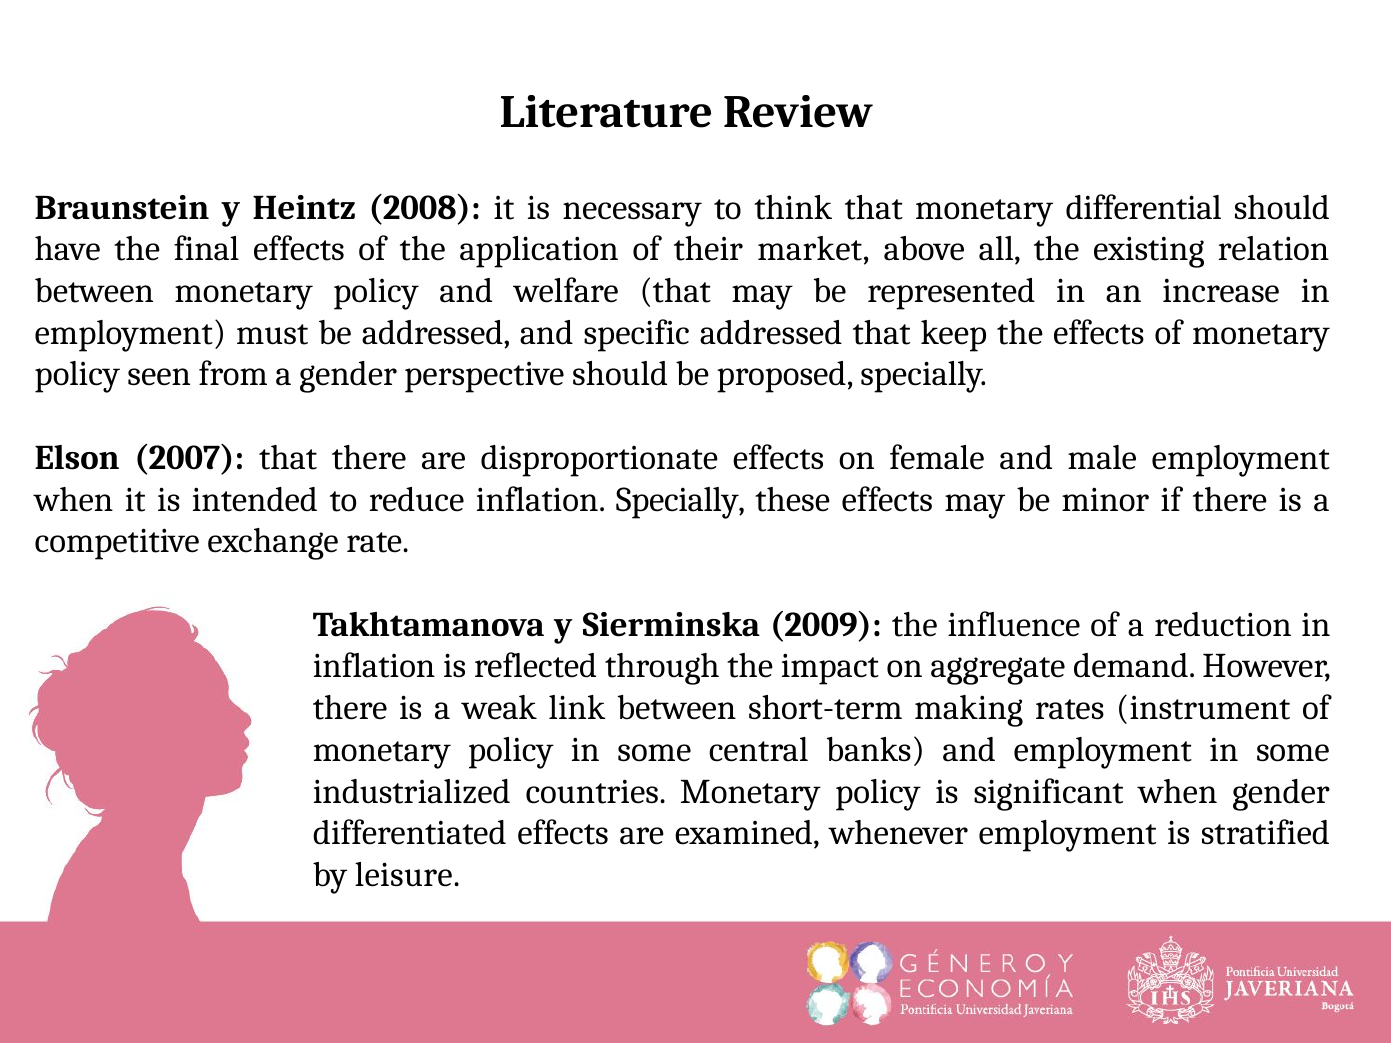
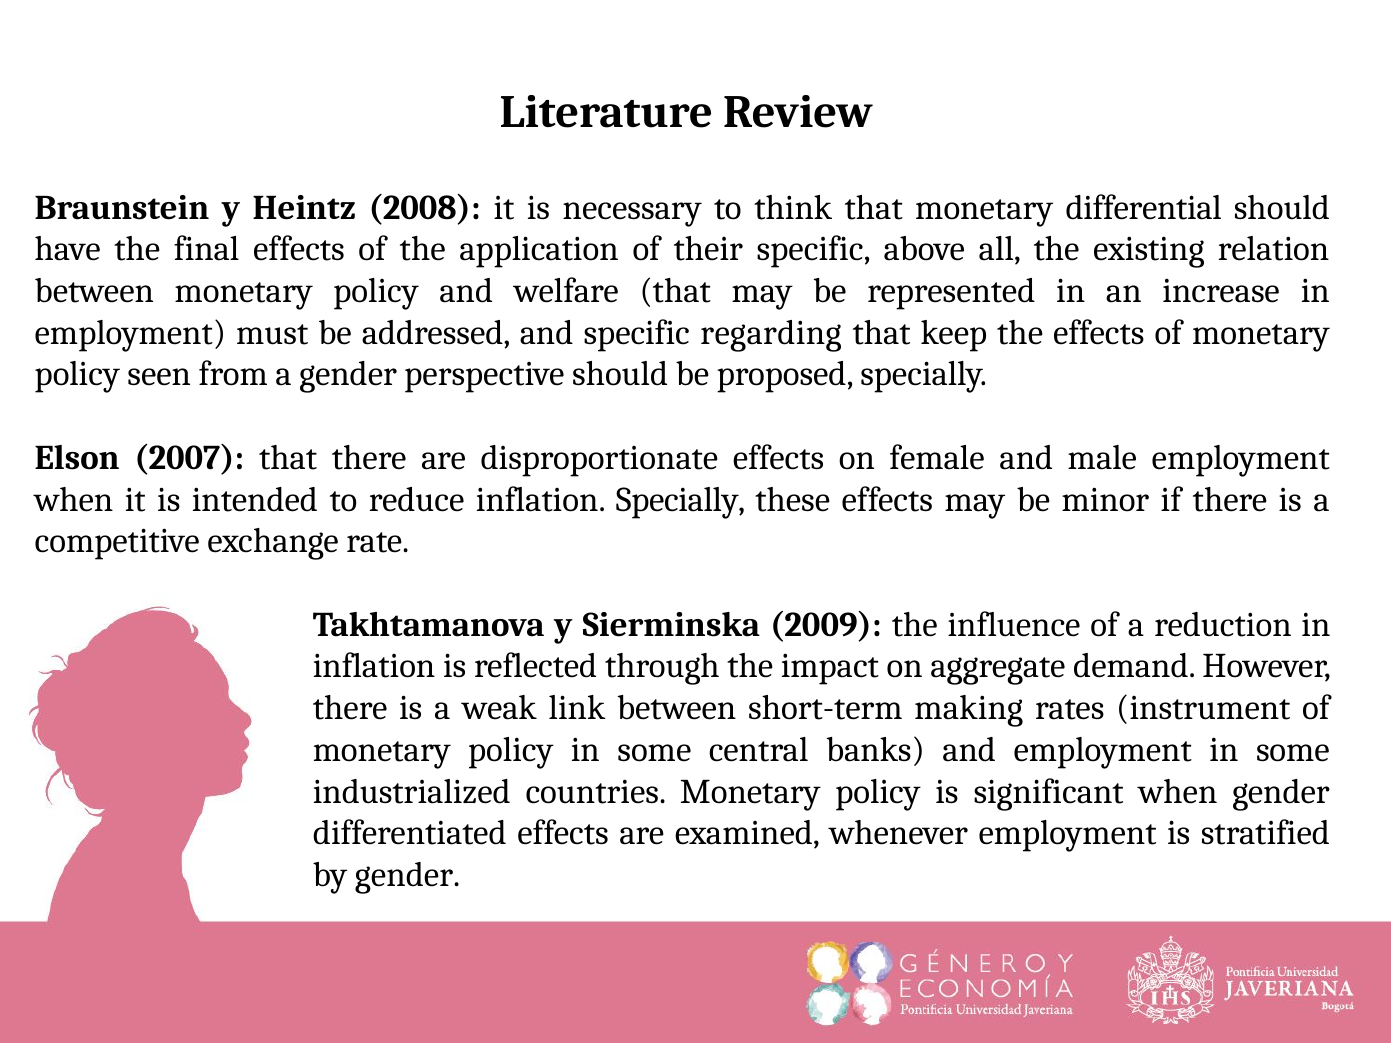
their market: market -> specific (814, 249)
specific addressed: addressed -> regarding (771, 333)
by leisure: leisure -> gender (408, 875)
